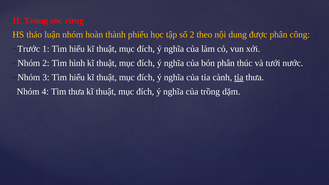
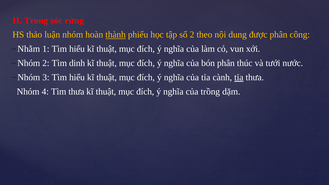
thành underline: none -> present (116, 35)
Trước: Trước -> Nhằm (29, 49)
hình: hình -> dinh (77, 63)
